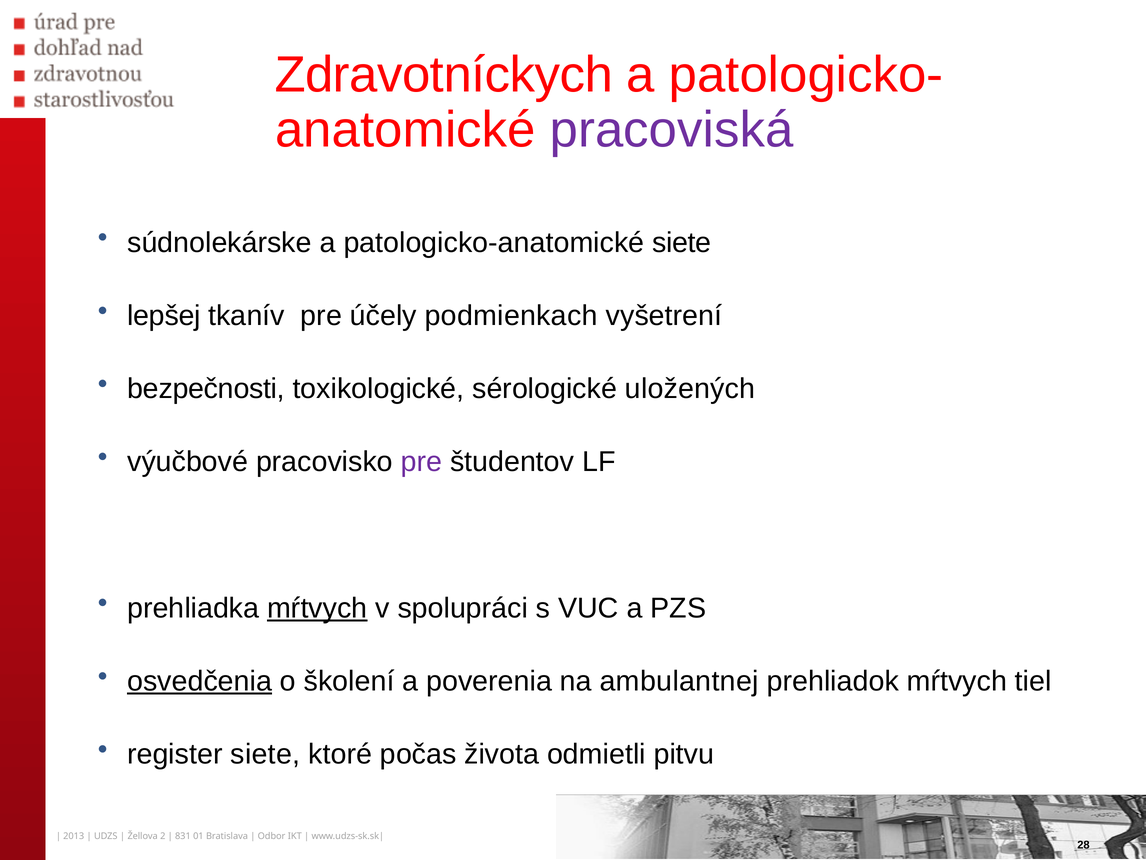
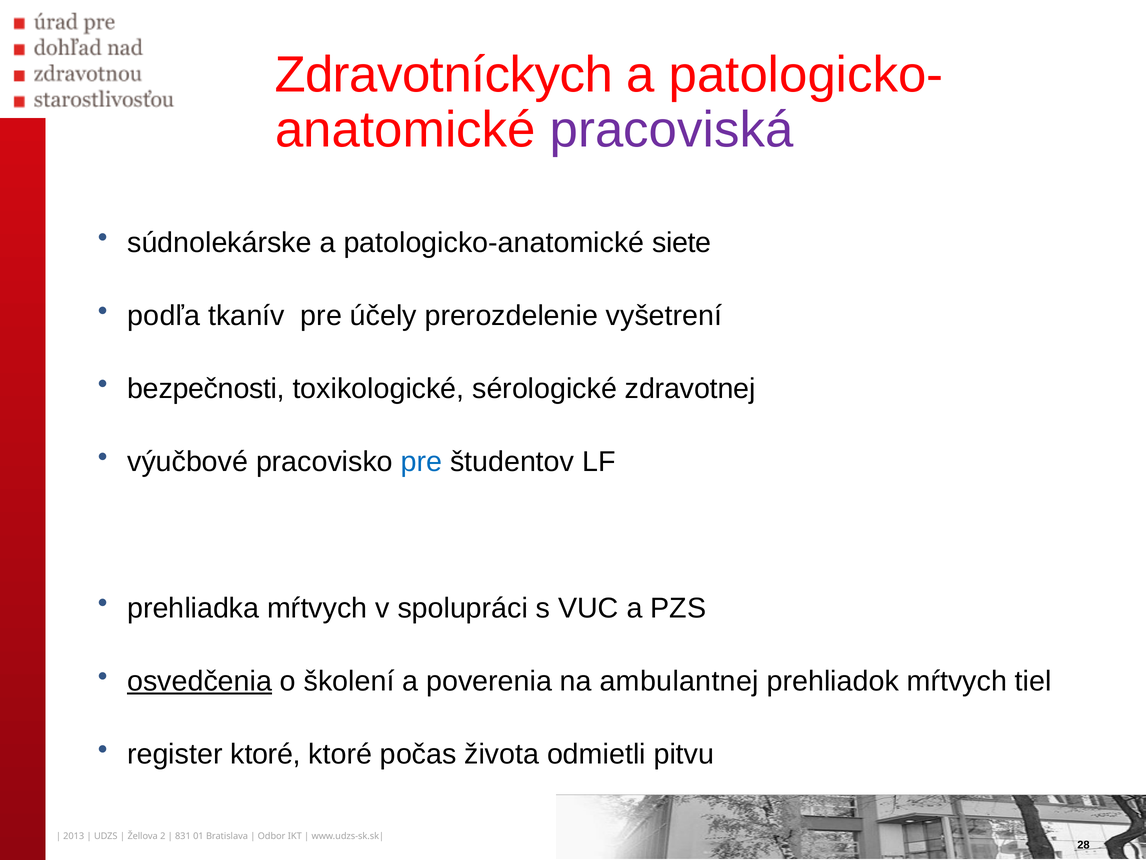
lepšej: lepšej -> podľa (164, 316)
podmienkach: podmienkach -> prerozdelenie (511, 316)
uložených: uložených -> zdravotnej (690, 389)
pre colour: purple -> blue (422, 462)
mŕtvych underline: present -> none (317, 608)
register siete: siete -> ktoré (266, 754)
